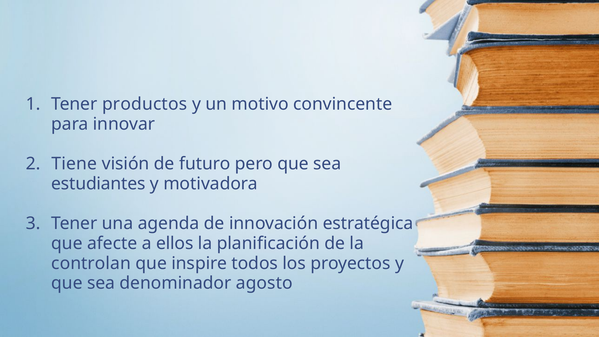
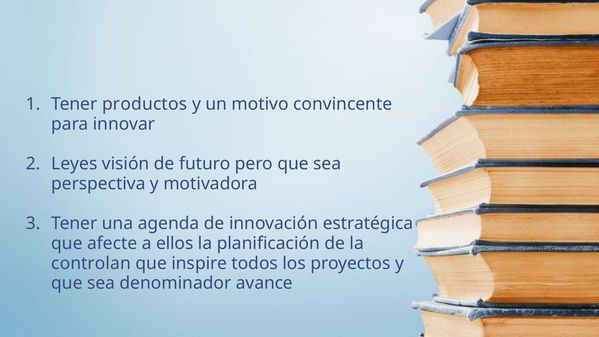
Tiene: Tiene -> Leyes (74, 164)
estudiantes: estudiantes -> perspectiva (98, 184)
agosto: agosto -> avance (264, 283)
